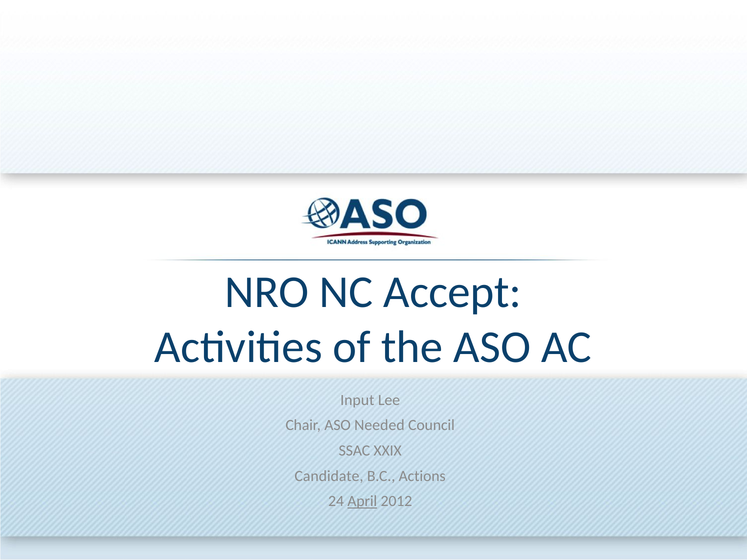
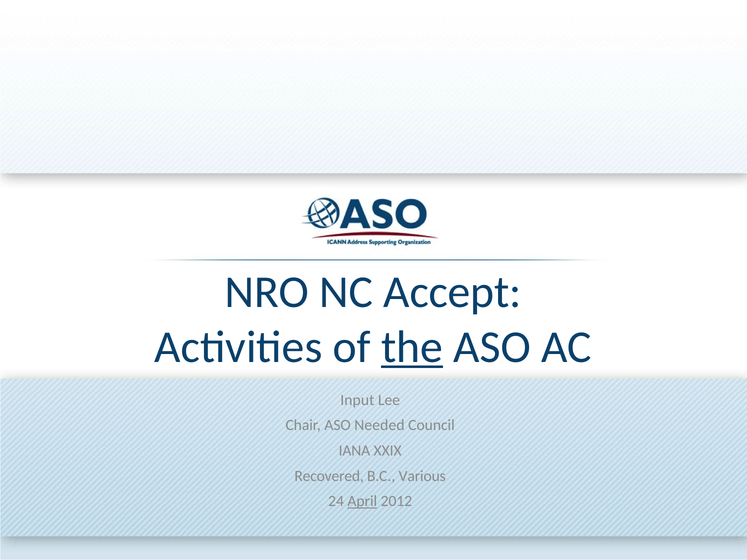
the underline: none -> present (412, 347)
SSAC: SSAC -> IANA (354, 451)
Candidate: Candidate -> Recovered (329, 476)
Actions: Actions -> Various (422, 476)
